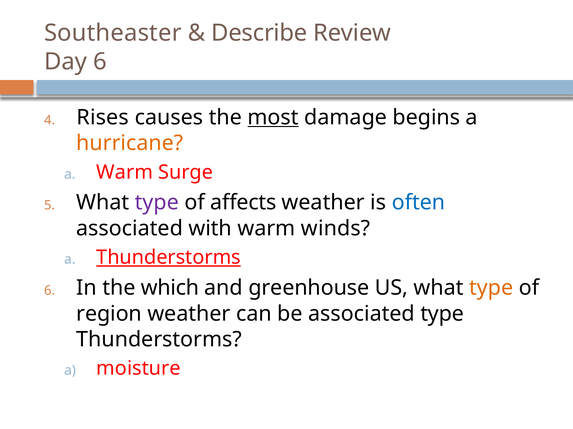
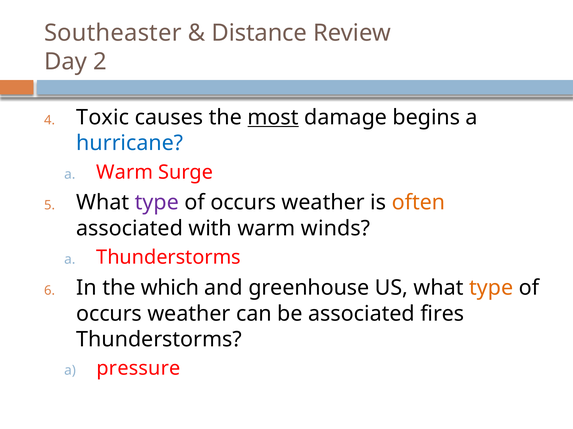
Describe: Describe -> Distance (259, 33)
Day 6: 6 -> 2 (100, 62)
Rises: Rises -> Toxic (103, 117)
hurricane colour: orange -> blue (130, 143)
affects: affects -> occurs (243, 203)
often colour: blue -> orange (418, 203)
Thunderstorms underline: present -> none (169, 258)
region: region -> occurs (109, 314)
associated type: type -> fires (442, 314)
moisture: moisture -> pressure (138, 369)
